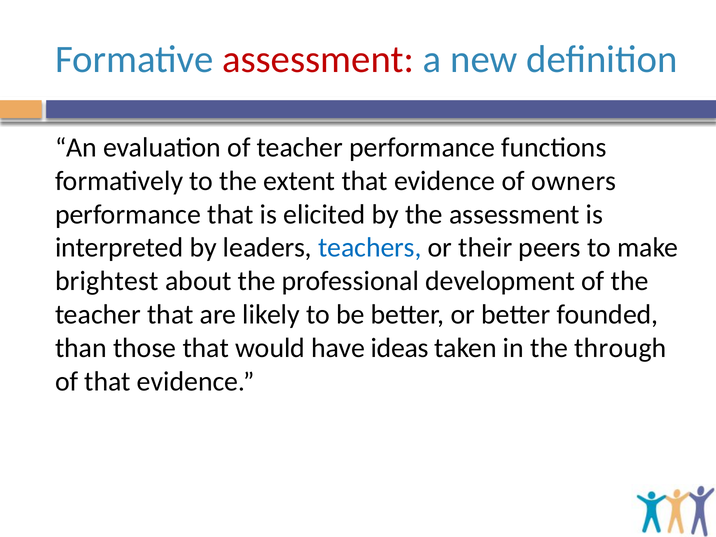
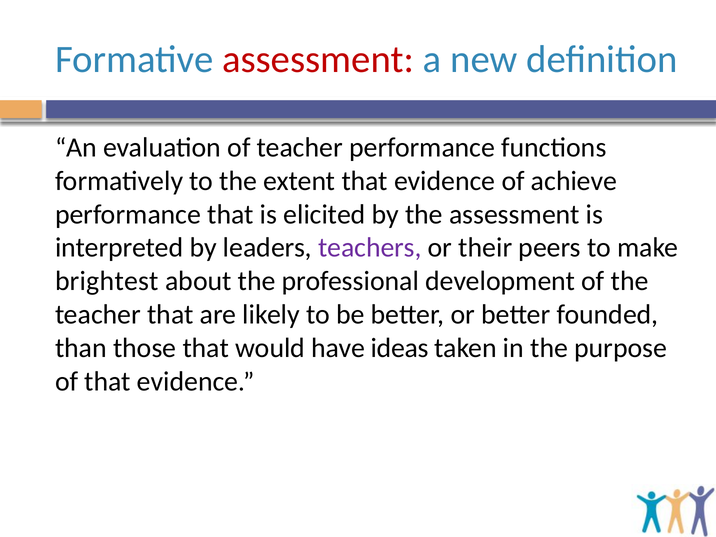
owners: owners -> achieve (574, 181)
teachers colour: blue -> purple (370, 248)
through: through -> purpose (621, 348)
